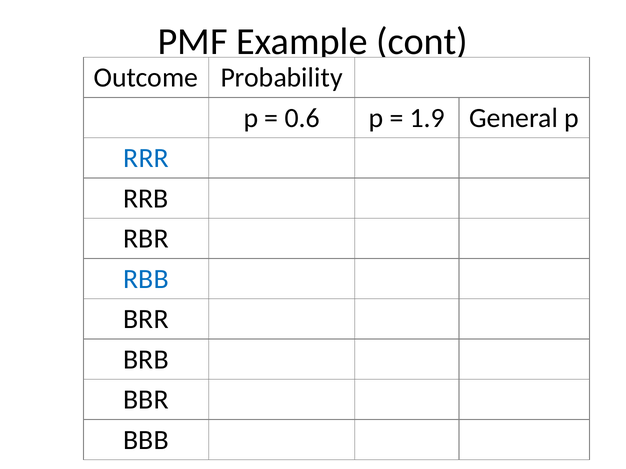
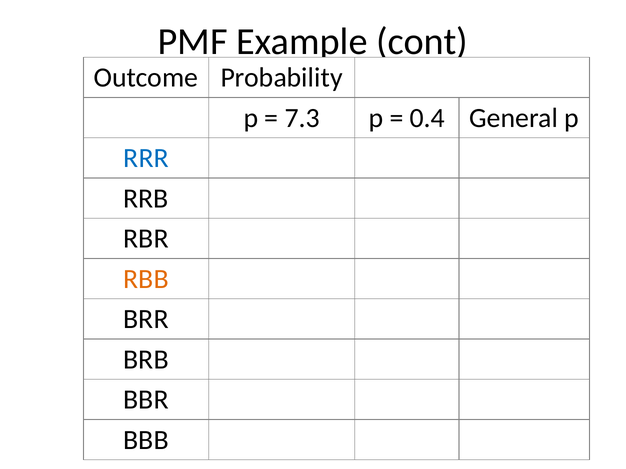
0.6: 0.6 -> 7.3 (302, 118)
1.9: 1.9 -> 0.4 (427, 118)
RBB colour: blue -> orange (146, 279)
